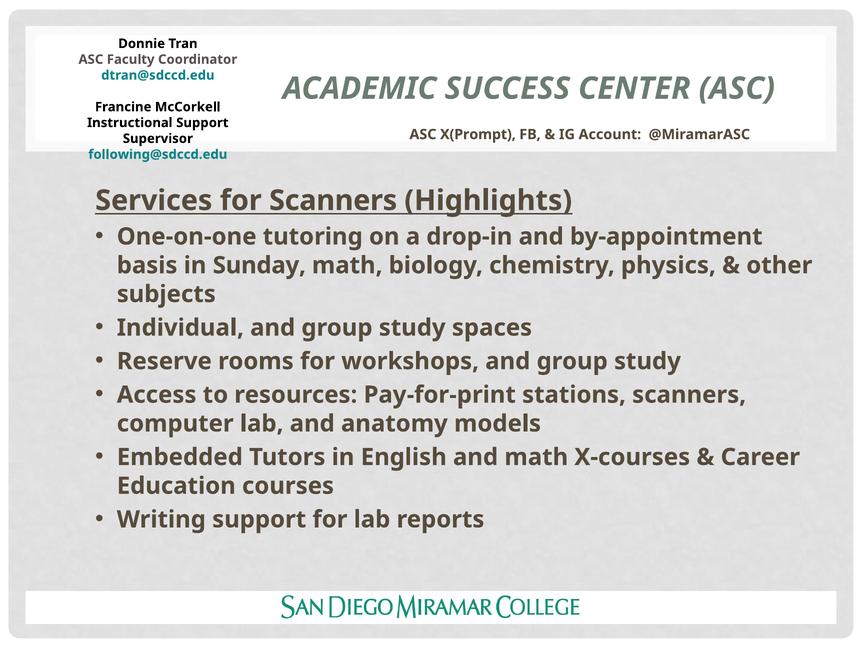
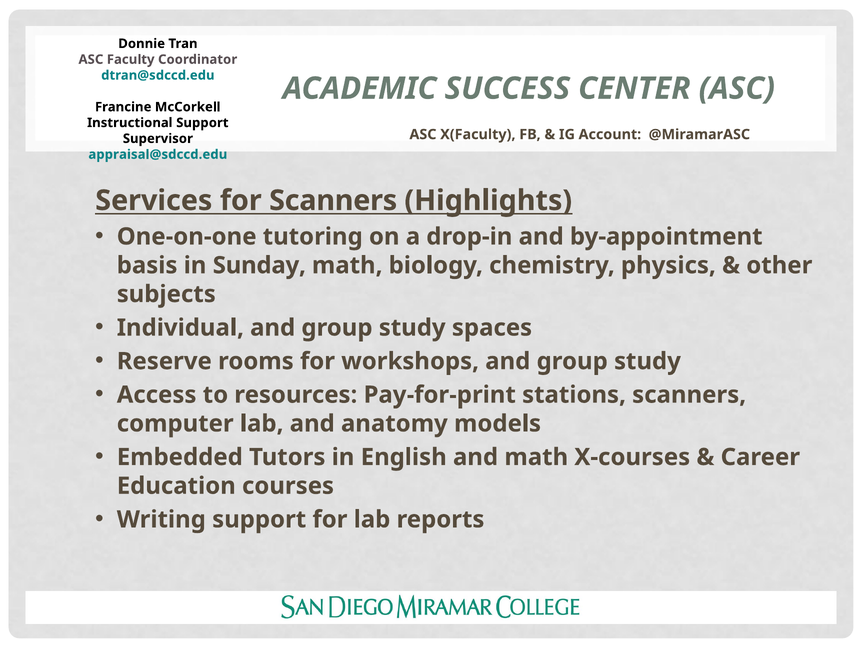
X(Prompt: X(Prompt -> X(Faculty (478, 134)
following@sdccd.edu: following@sdccd.edu -> appraisal@sdccd.edu (158, 154)
